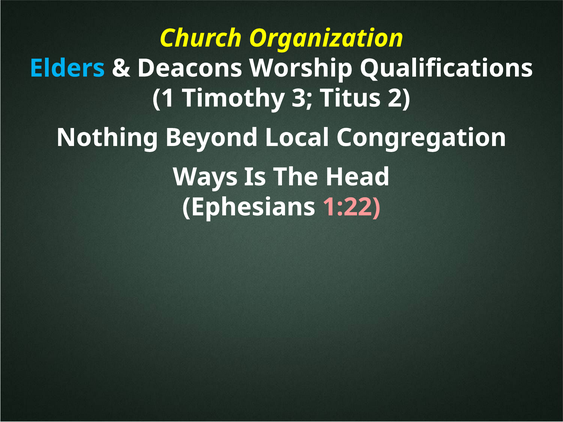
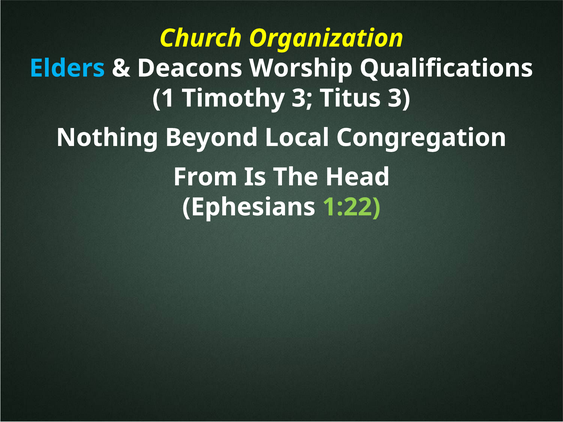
Titus 2: 2 -> 3 (399, 98)
Ways: Ways -> From (205, 177)
1:22 colour: pink -> light green (351, 207)
